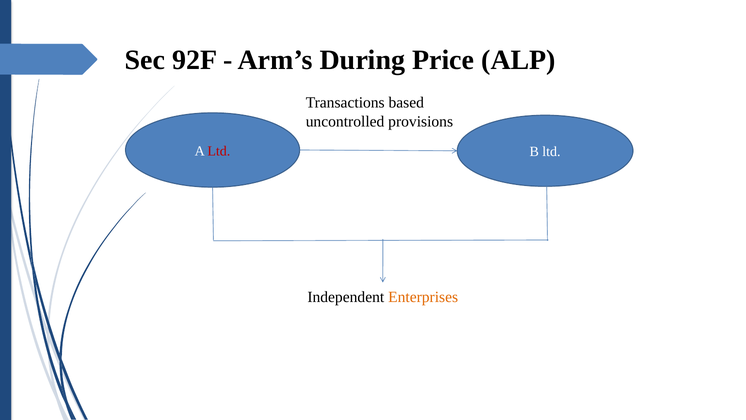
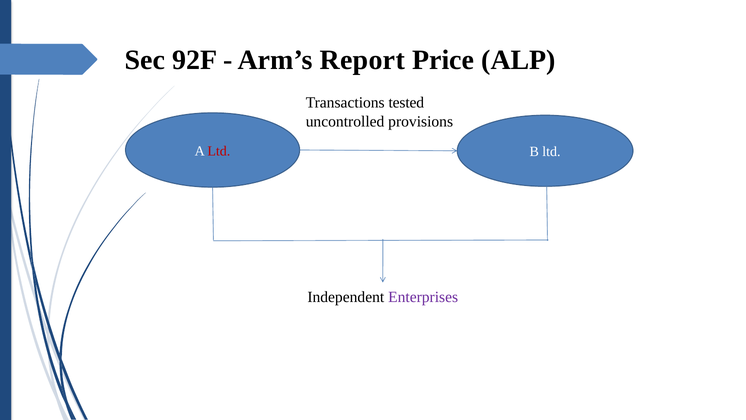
During: During -> Report (362, 60)
based: based -> tested (406, 103)
Enterprises colour: orange -> purple (423, 297)
